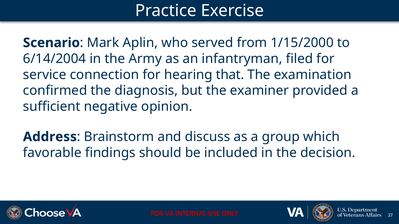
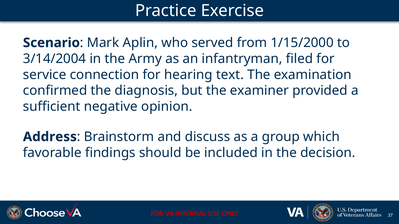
6/14/2004: 6/14/2004 -> 3/14/2004 (55, 59)
that: that -> text (230, 75)
